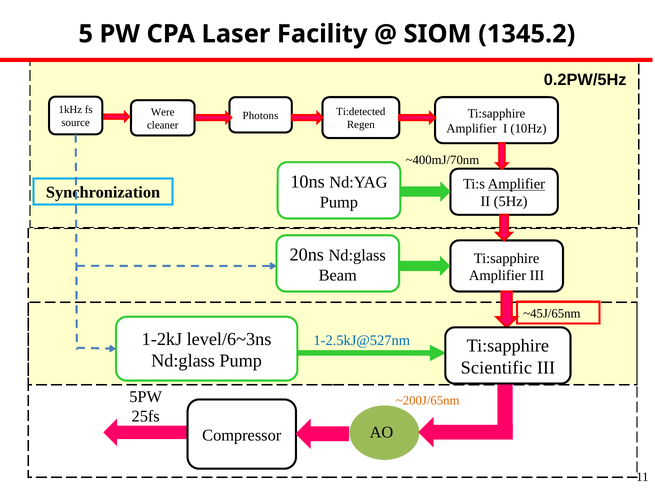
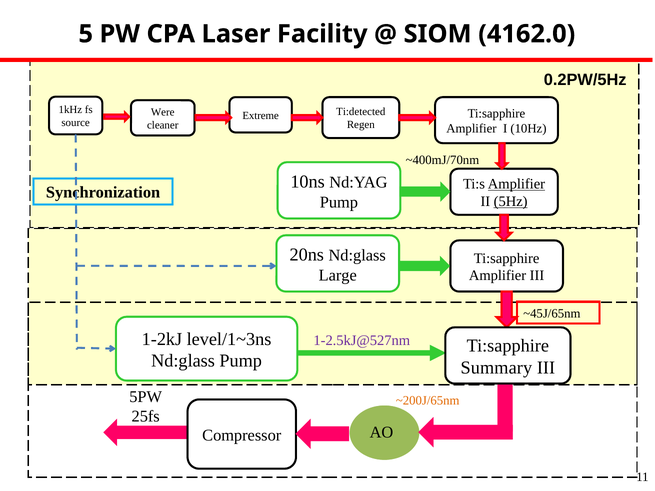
1345.2: 1345.2 -> 4162.0 (527, 34)
Photons: Photons -> Extreme (261, 116)
5Hz underline: none -> present (511, 202)
Beam: Beam -> Large (338, 276)
level/6~3ns: level/6~3ns -> level/1~3ns (229, 339)
1-2.5kJ@527nm colour: blue -> purple (362, 340)
Scientific: Scientific -> Summary (496, 368)
